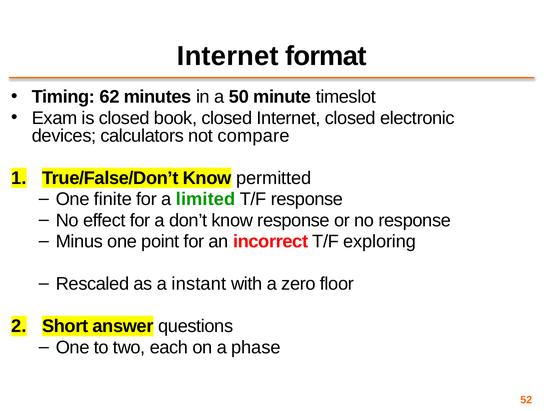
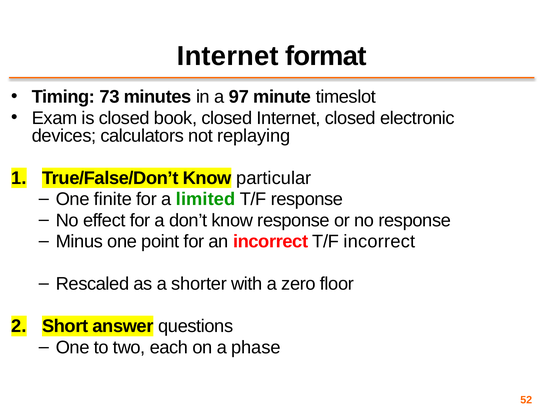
62: 62 -> 73 (110, 97)
50: 50 -> 97 (239, 97)
compare: compare -> replaying (254, 136)
permitted: permitted -> particular (274, 178)
T/F exploring: exploring -> incorrect (379, 242)
instant: instant -> shorter (199, 284)
